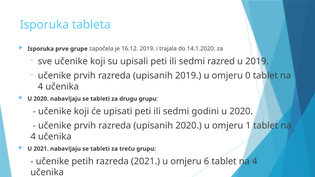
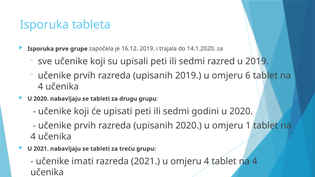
0: 0 -> 6 (248, 76)
petih: petih -> imati (83, 161)
omjeru 6: 6 -> 4 (207, 161)
